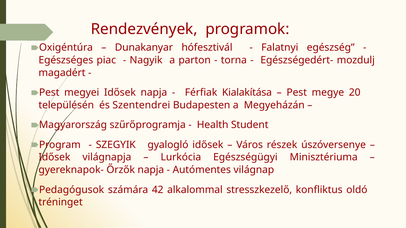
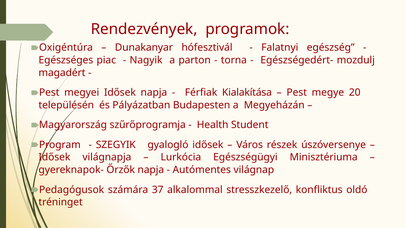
Szentendrei: Szentendrei -> Pályázatban (141, 105)
42: 42 -> 37 (158, 190)
